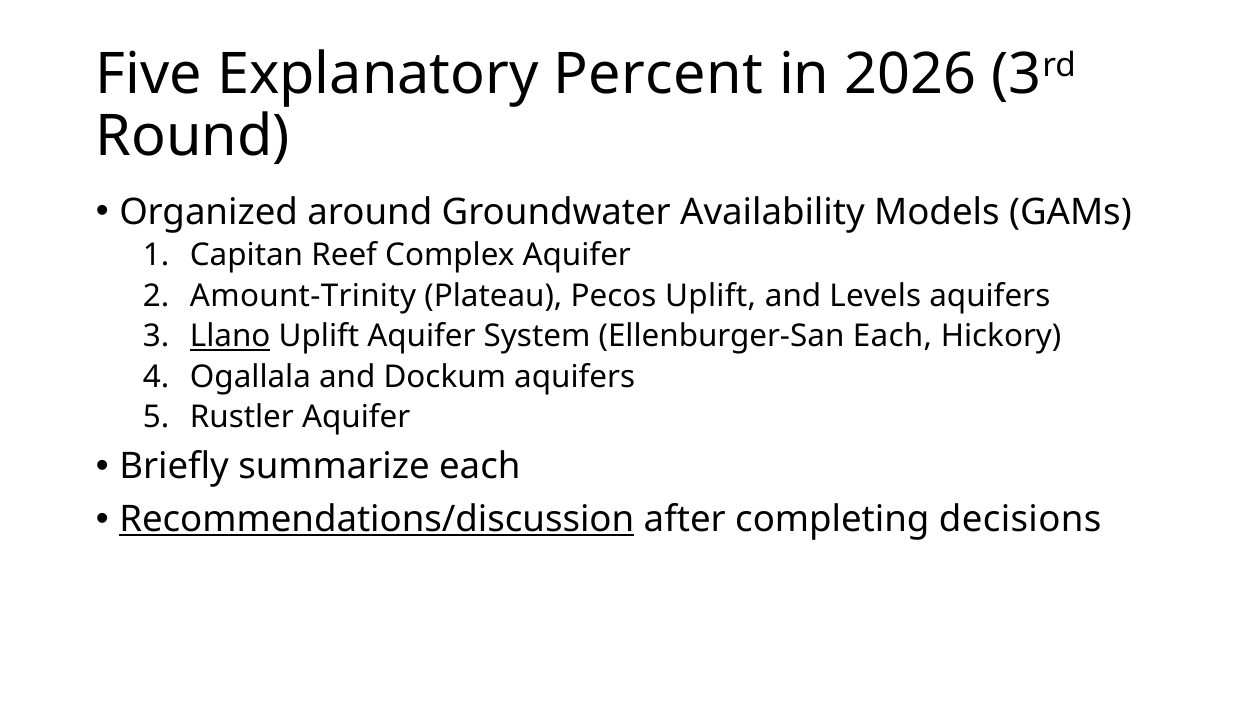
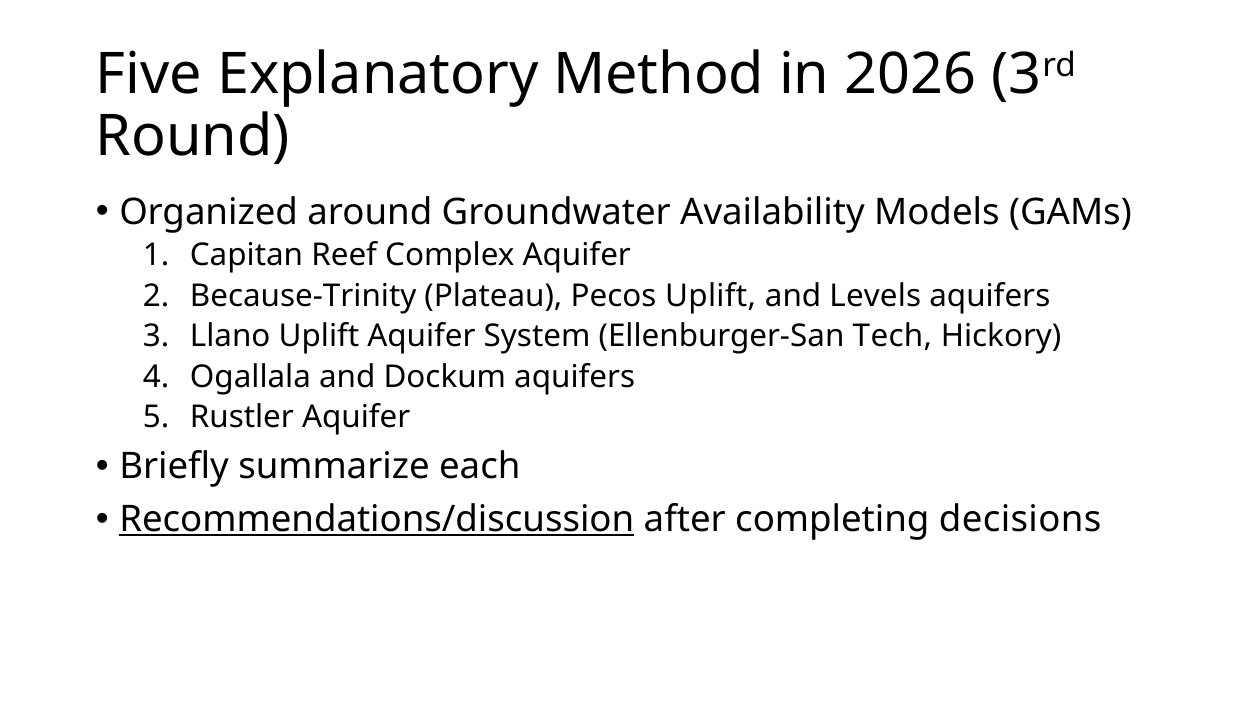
Percent: Percent -> Method (659, 74)
Amount-Trinity: Amount-Trinity -> Because-Trinity (303, 296)
Llano underline: present -> none (230, 337)
Ellenburger-San Each: Each -> Tech (892, 337)
